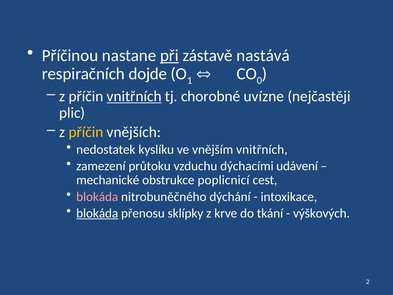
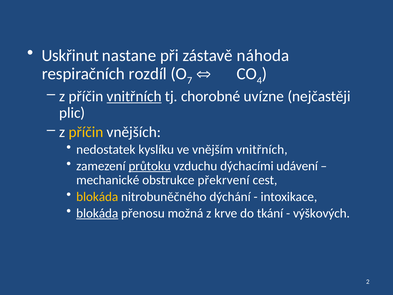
Příčinou: Příčinou -> Uskřinut (70, 55)
při underline: present -> none (169, 55)
nastává: nastává -> náhoda (263, 55)
dojde: dojde -> rozdíl (148, 74)
1: 1 -> 7 (190, 80)
0: 0 -> 4 (259, 80)
průtoku underline: none -> present (150, 166)
poplicnicí: poplicnicí -> překrvení (223, 180)
blokáda colour: pink -> yellow (97, 197)
sklípky: sklípky -> možná (185, 213)
